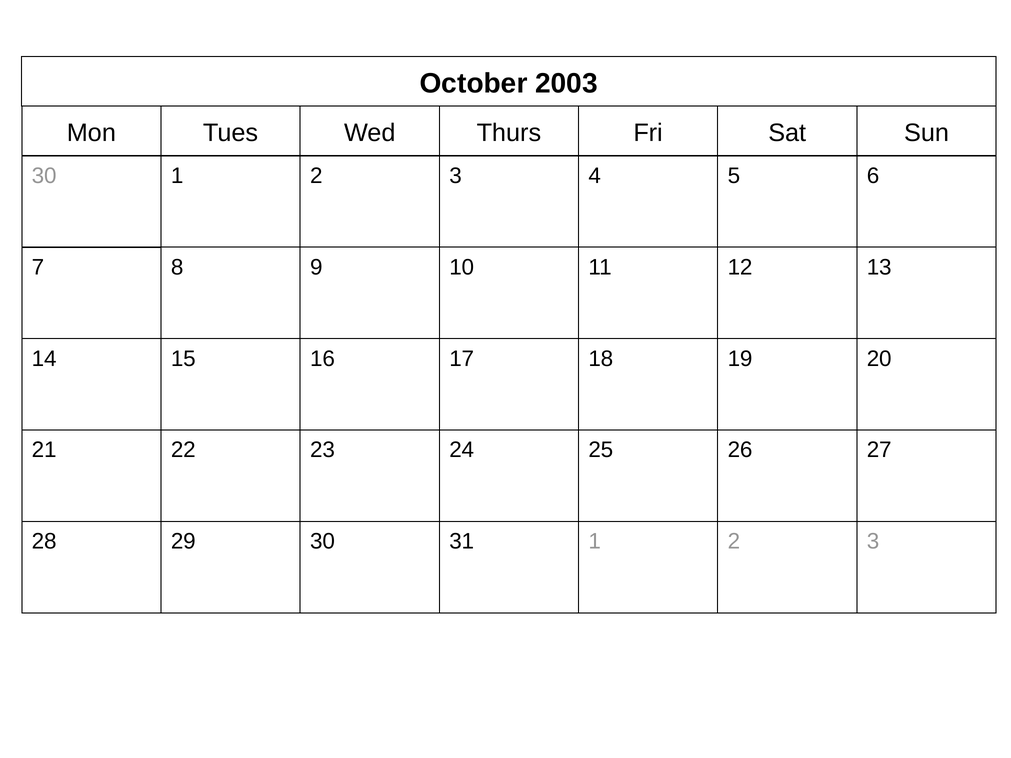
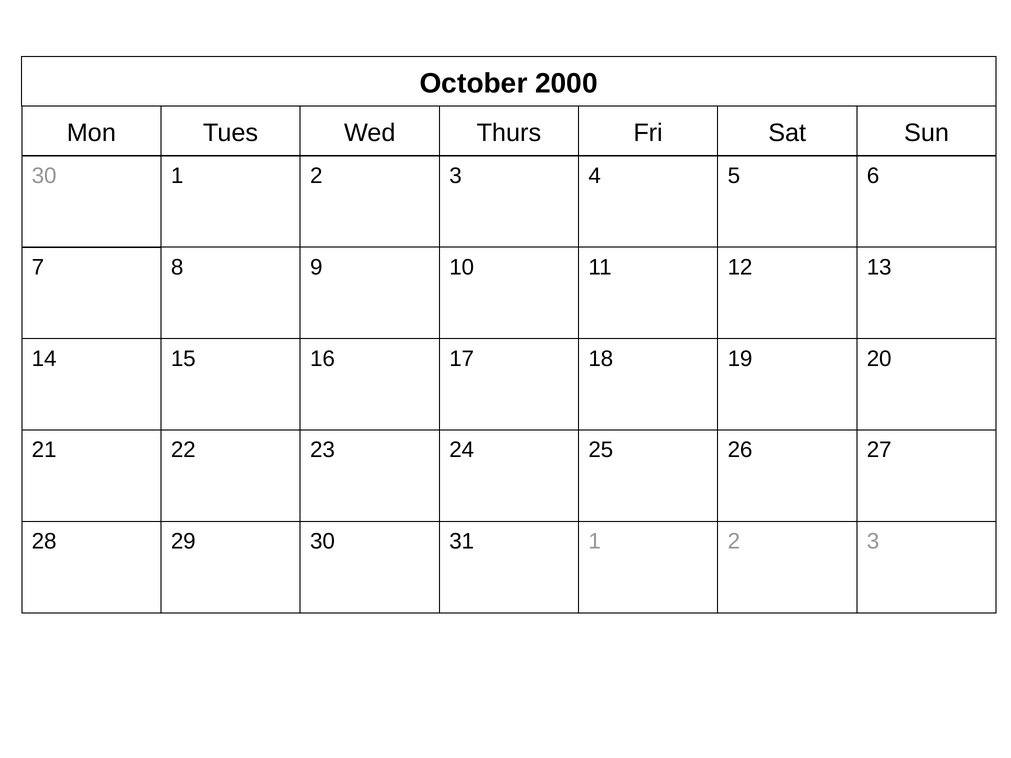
2003: 2003 -> 2000 (566, 83)
